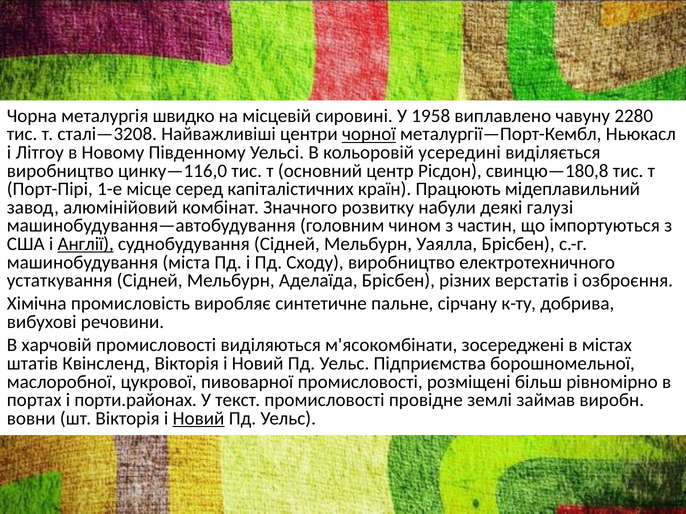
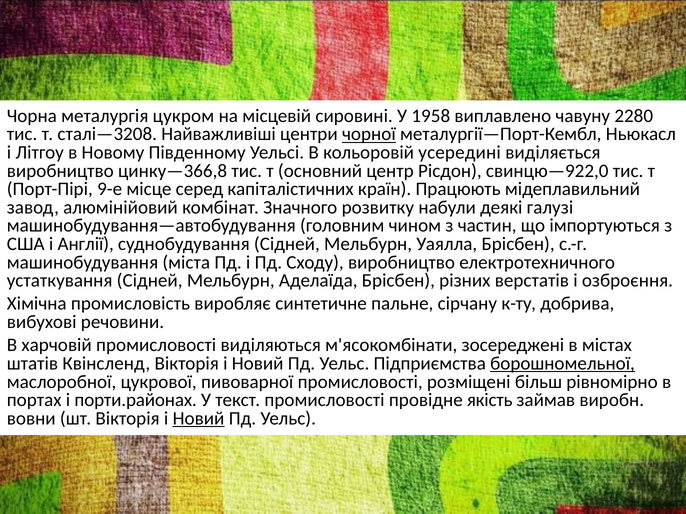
швидко: швидко -> цукром (183, 116)
цинку—116,0: цинку—116,0 -> цинку—366,8 (173, 171)
свинцю—180,8: свинцю—180,8 -> свинцю—922,0 (547, 171)
1-е: 1-е -> 9-е (110, 189)
Англії underline: present -> none (86, 244)
борошномельної underline: none -> present (563, 364)
землі: землі -> якість (490, 400)
